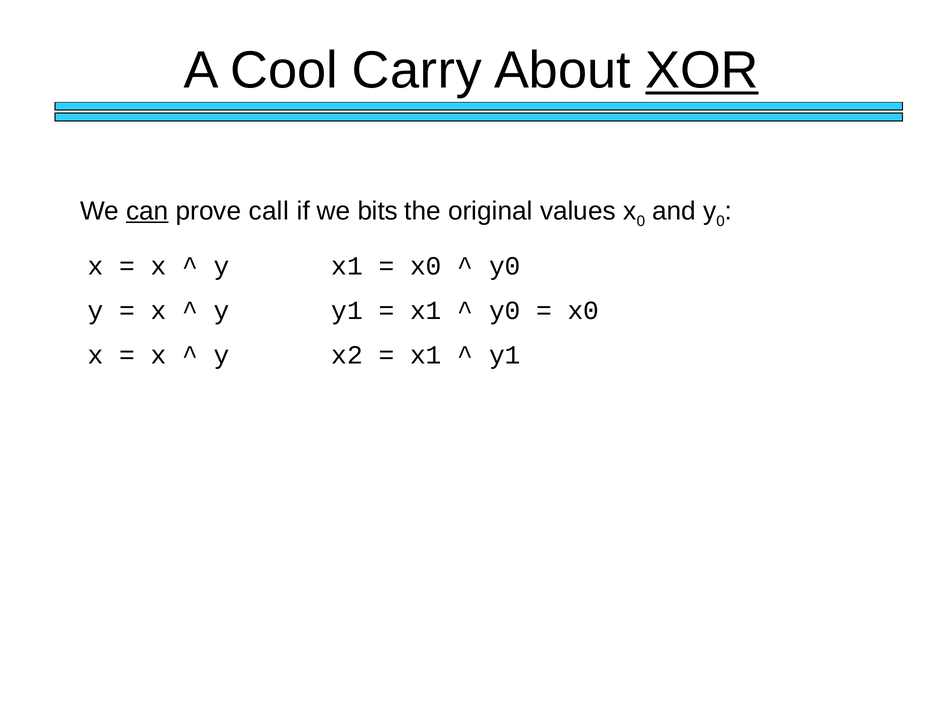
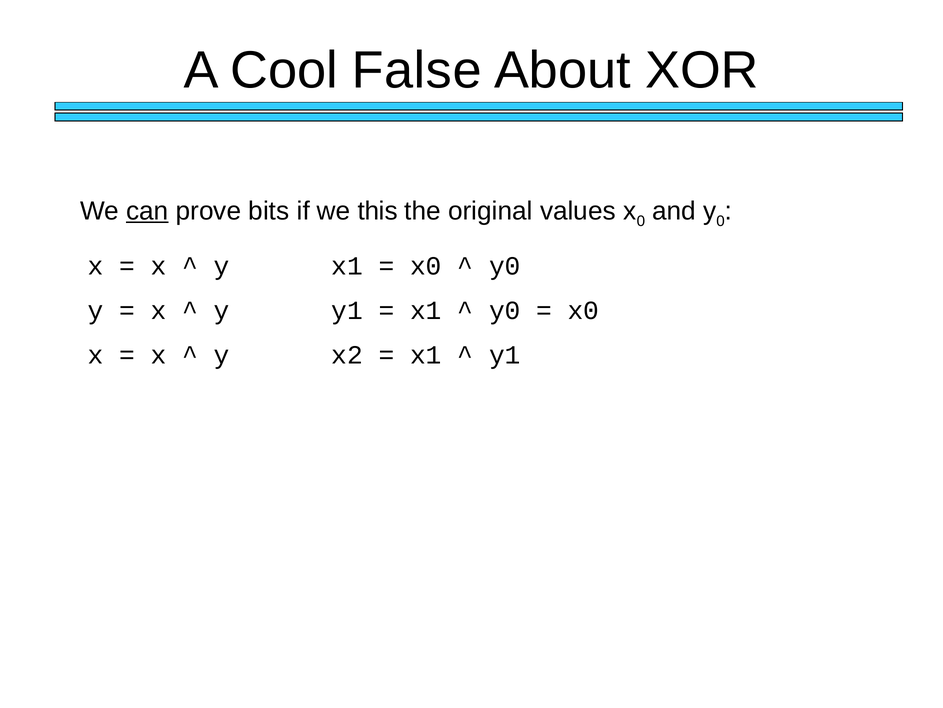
Carry: Carry -> False (417, 70)
XOR underline: present -> none (702, 70)
call: call -> bits (269, 211)
bits: bits -> this (378, 211)
